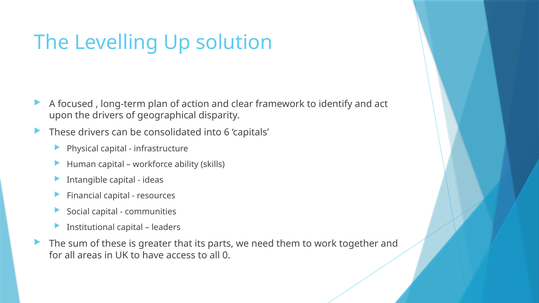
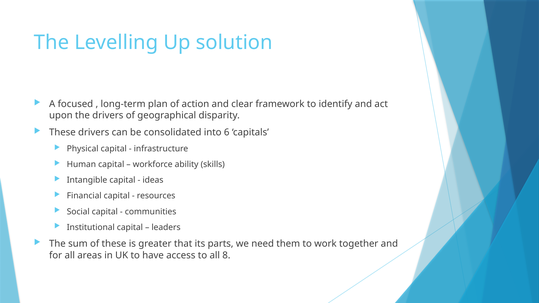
0: 0 -> 8 (226, 255)
